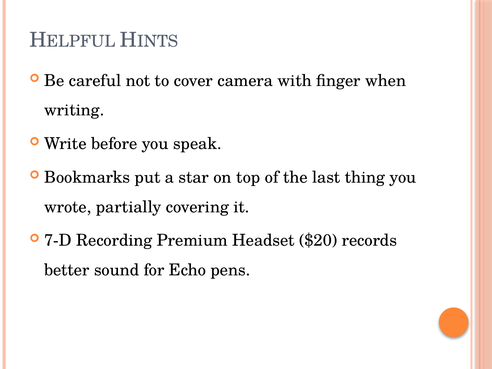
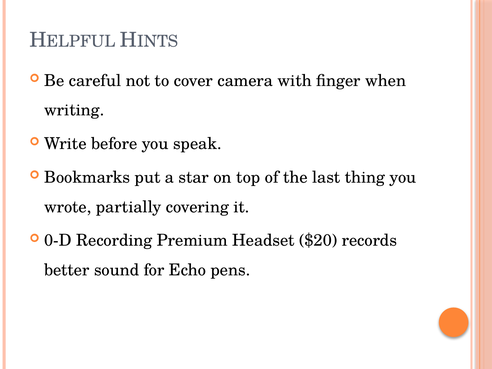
7-D: 7-D -> 0-D (58, 241)
